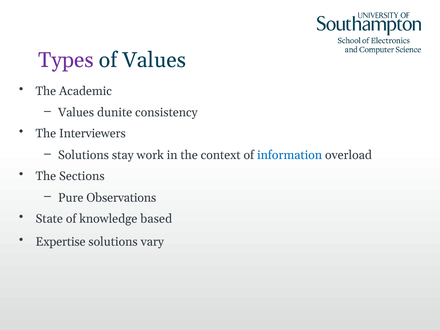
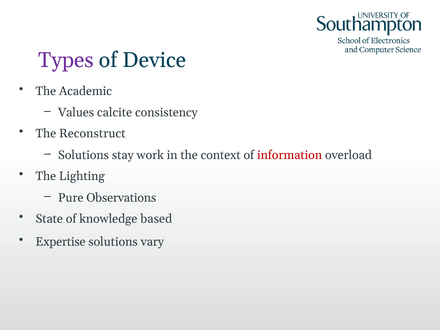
of Values: Values -> Device (154, 60)
dunite: dunite -> calcite (115, 113)
Interviewers: Interviewers -> Reconstruct (92, 134)
information colour: blue -> red (290, 155)
Sections: Sections -> Lighting (82, 176)
